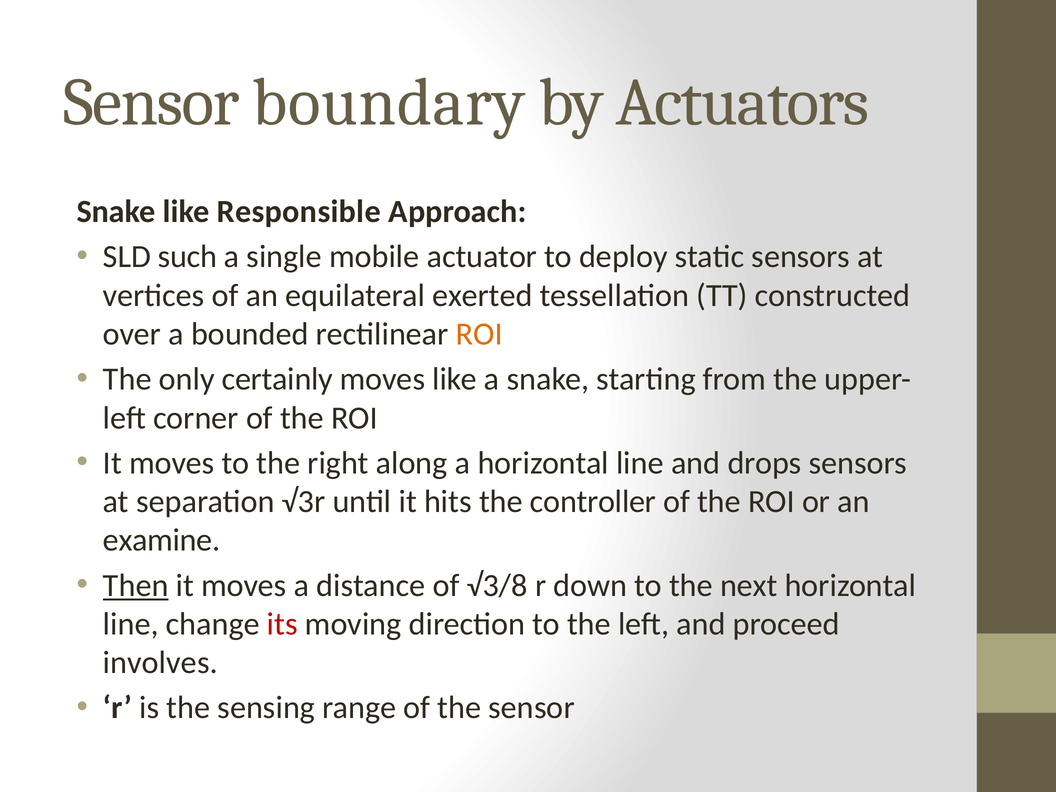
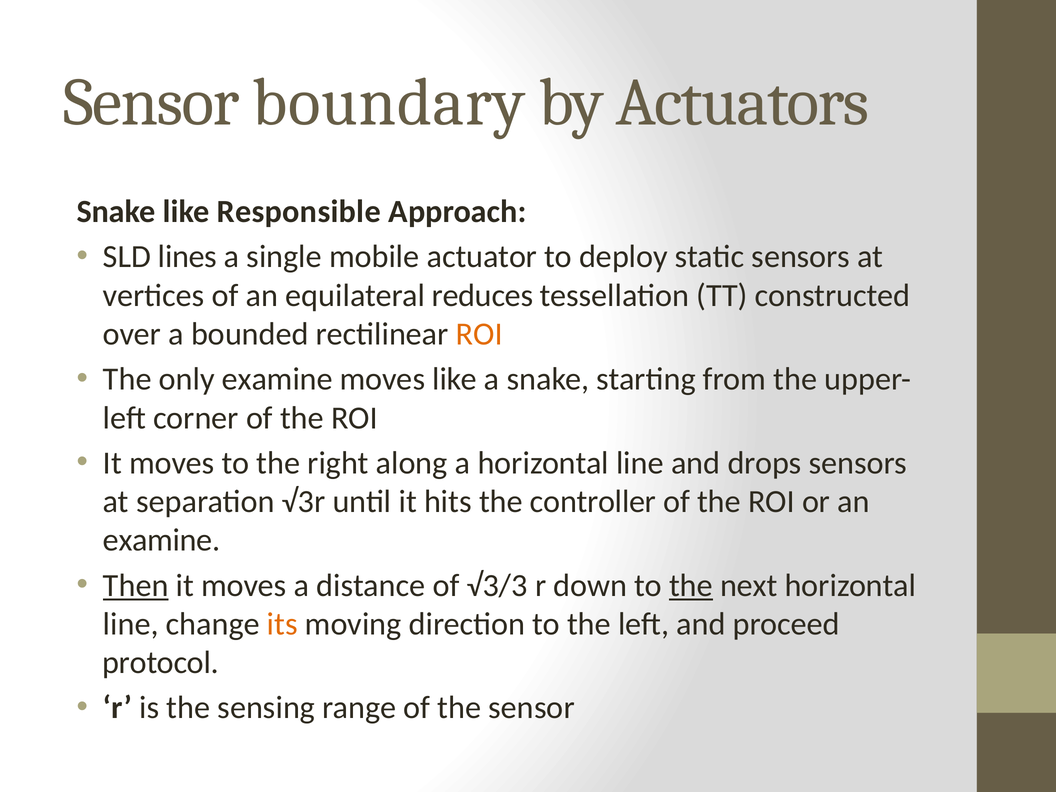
such: such -> lines (188, 257)
exerted: exerted -> reduces (482, 295)
only certainly: certainly -> examine (277, 379)
√3/8: √3/8 -> √3/3 (497, 585)
the underline: none -> present (691, 585)
its colour: red -> orange (282, 624)
involves: involves -> protocol (161, 663)
